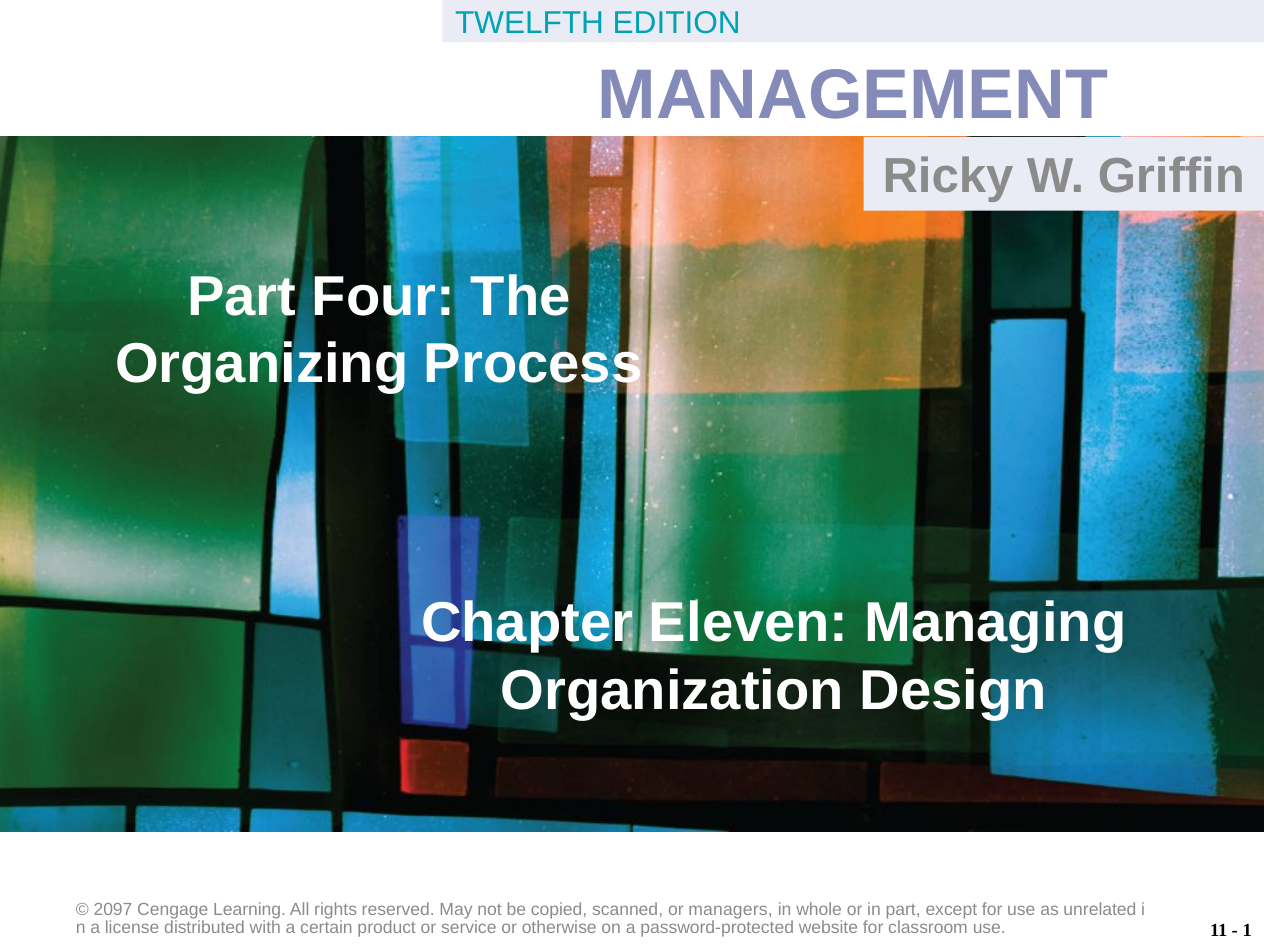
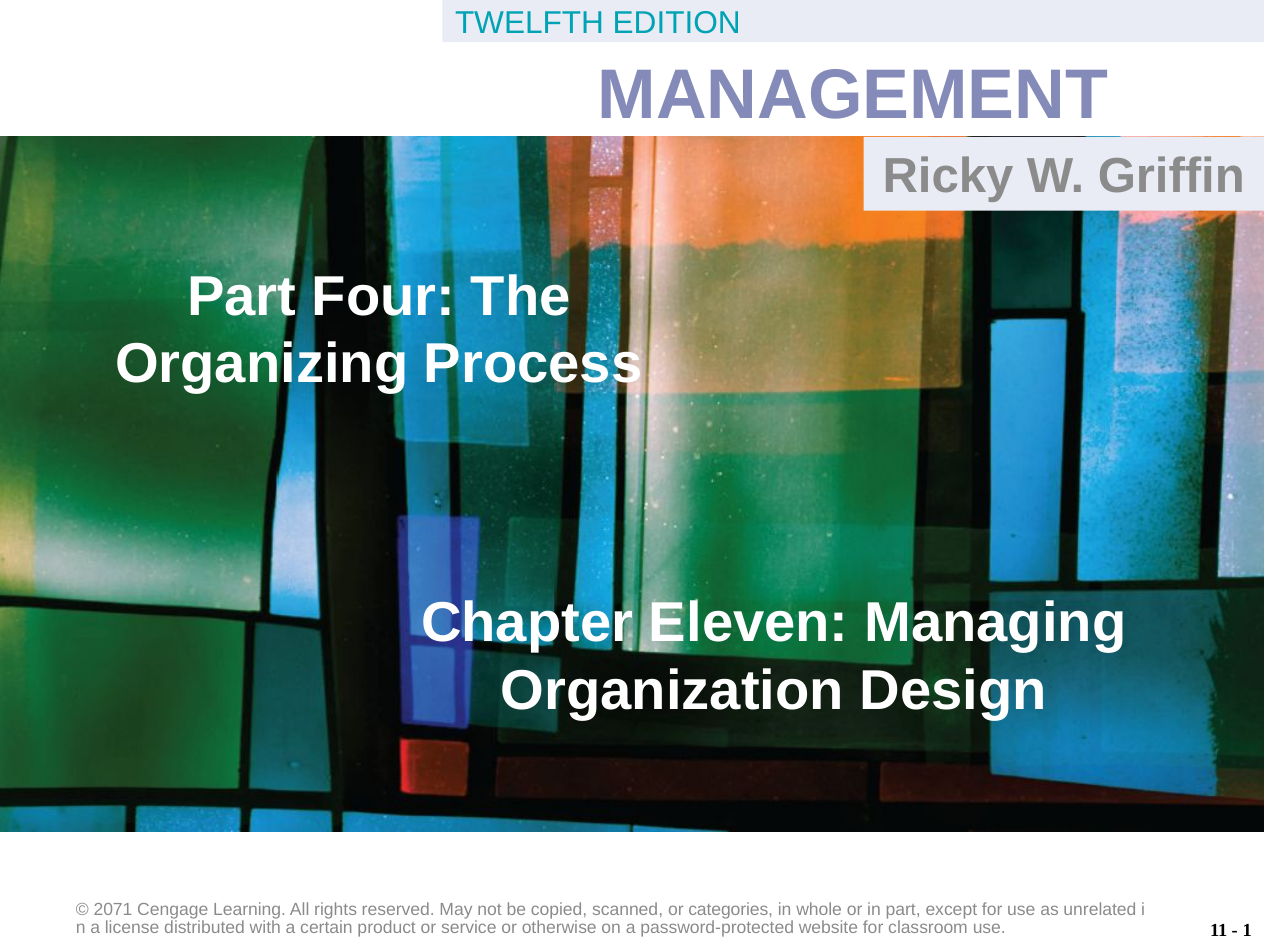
2097: 2097 -> 2071 (113, 910)
managers: managers -> categories (731, 910)
